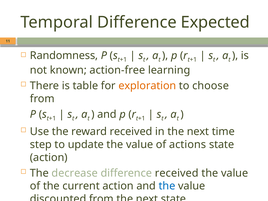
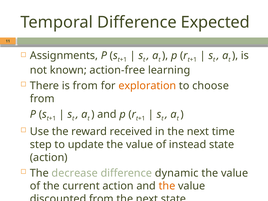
Randomness: Randomness -> Assignments (64, 55)
is table: table -> from (85, 86)
actions: actions -> instead (188, 145)
difference received: received -> dynamic (177, 173)
the colour: blue -> orange (167, 186)
